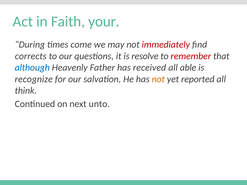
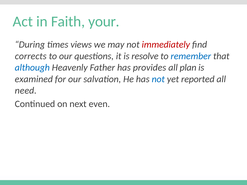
come: come -> views (81, 45)
remember colour: red -> blue (191, 56)
received: received -> provides (150, 68)
able: able -> plan (188, 68)
recognize: recognize -> examined (34, 79)
not colour: orange -> blue (158, 79)
think: think -> need (26, 91)
unto: unto -> even (99, 104)
